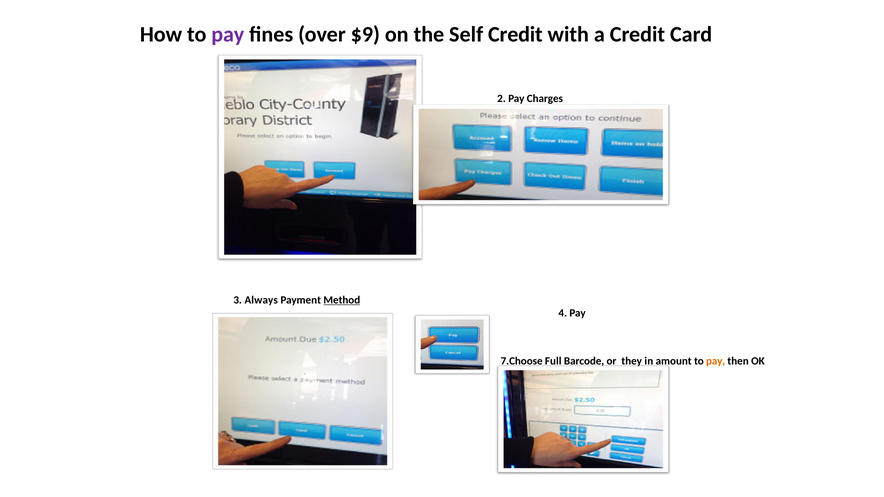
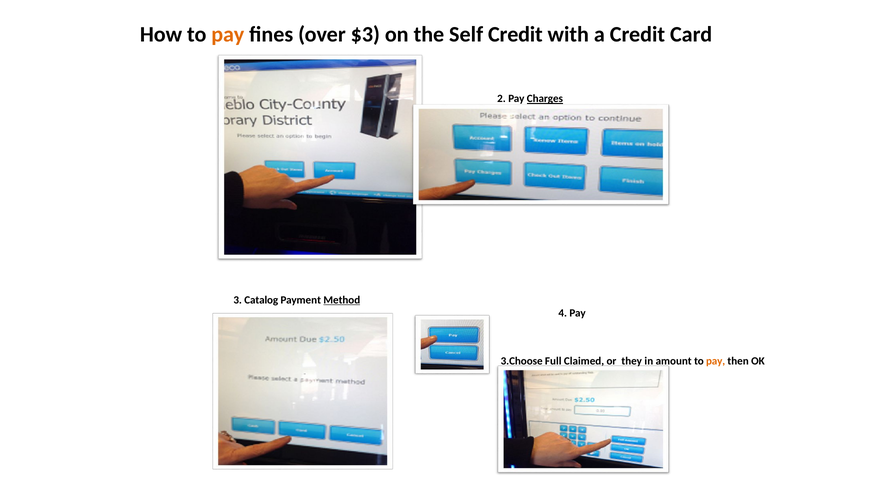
pay colour: purple -> orange (228, 35)
$9: $9 -> $3 (365, 35)
Charges underline: none -> present (545, 99)
Always: Always -> Catalog (261, 300)
7.Choose: 7.Choose -> 3.Choose (522, 361)
Barcode: Barcode -> Claimed (584, 361)
